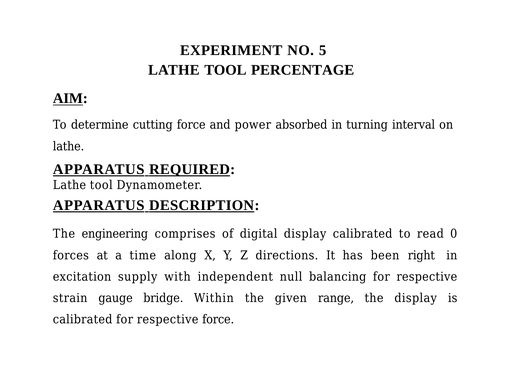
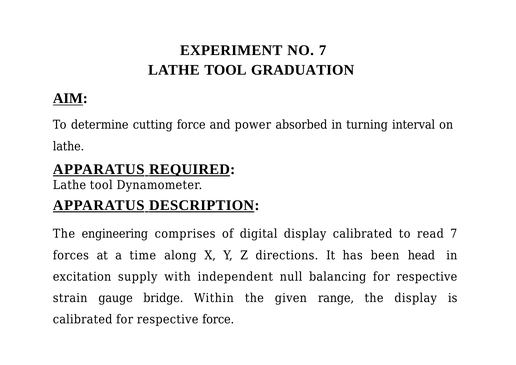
NO 5: 5 -> 7 (323, 50)
PERCENTAGE: PERCENTAGE -> GRADUATION (303, 70)
read 0: 0 -> 7 (454, 234)
right: right -> head (421, 255)
